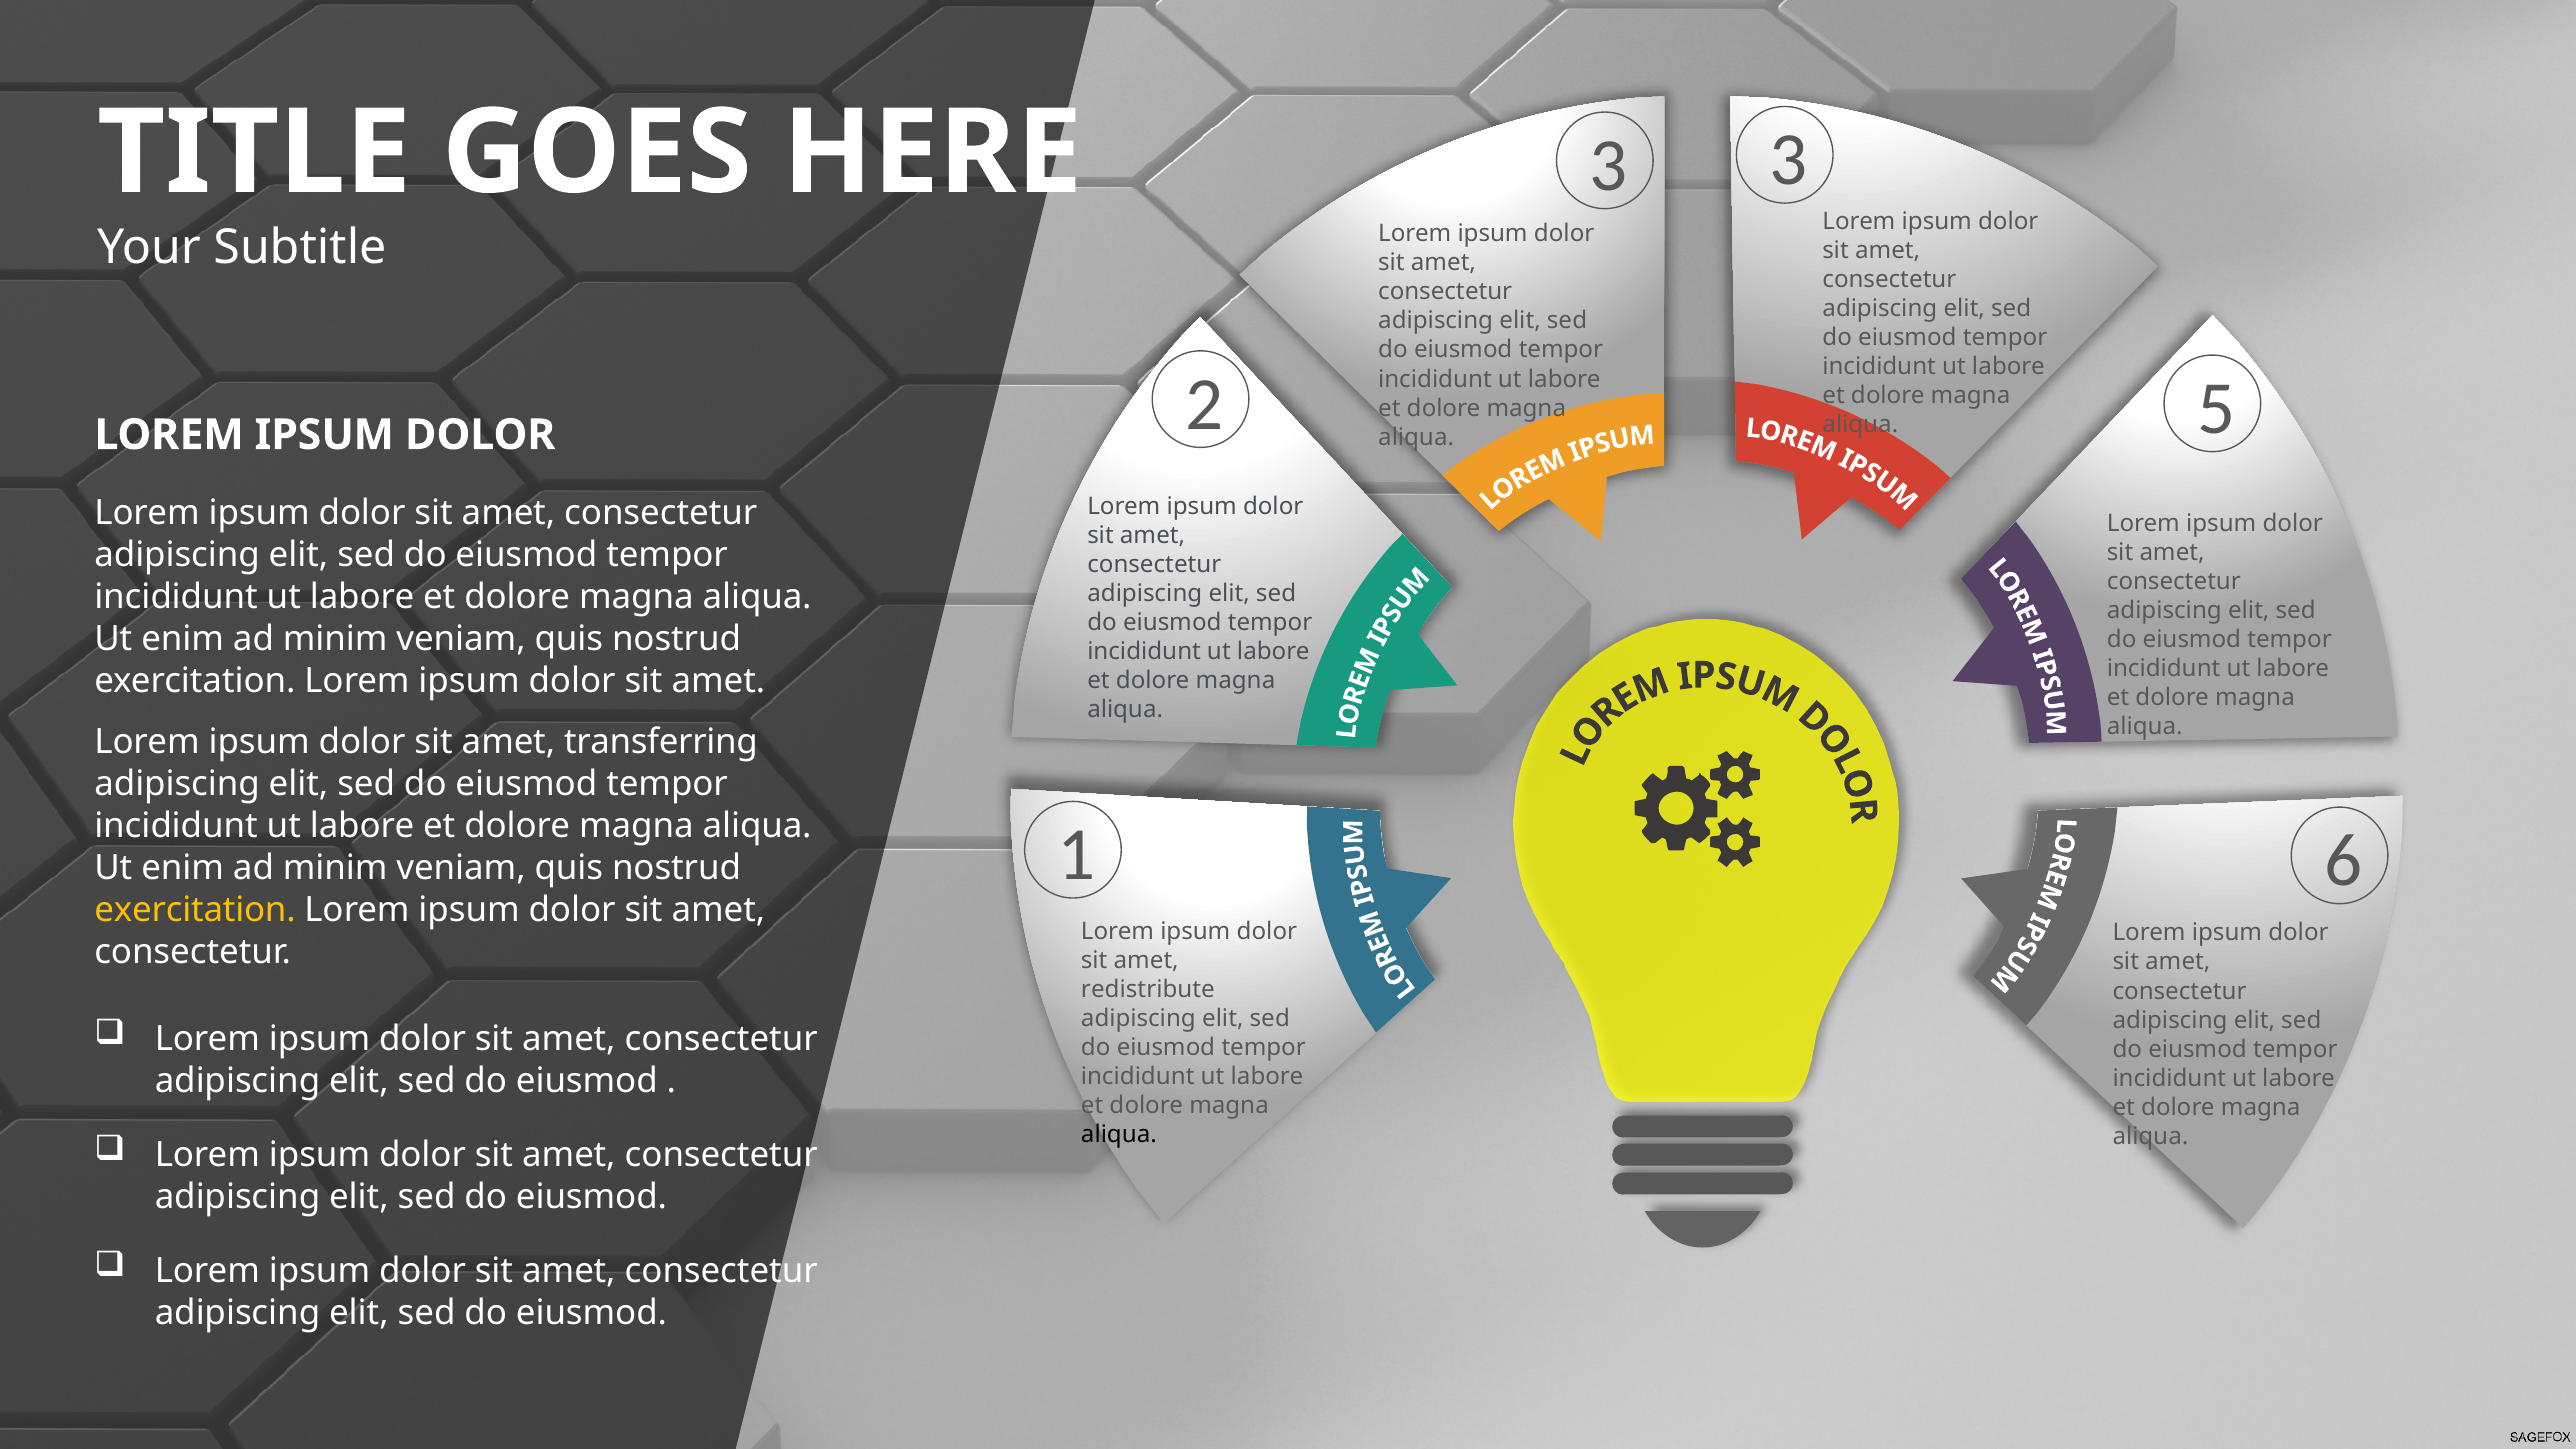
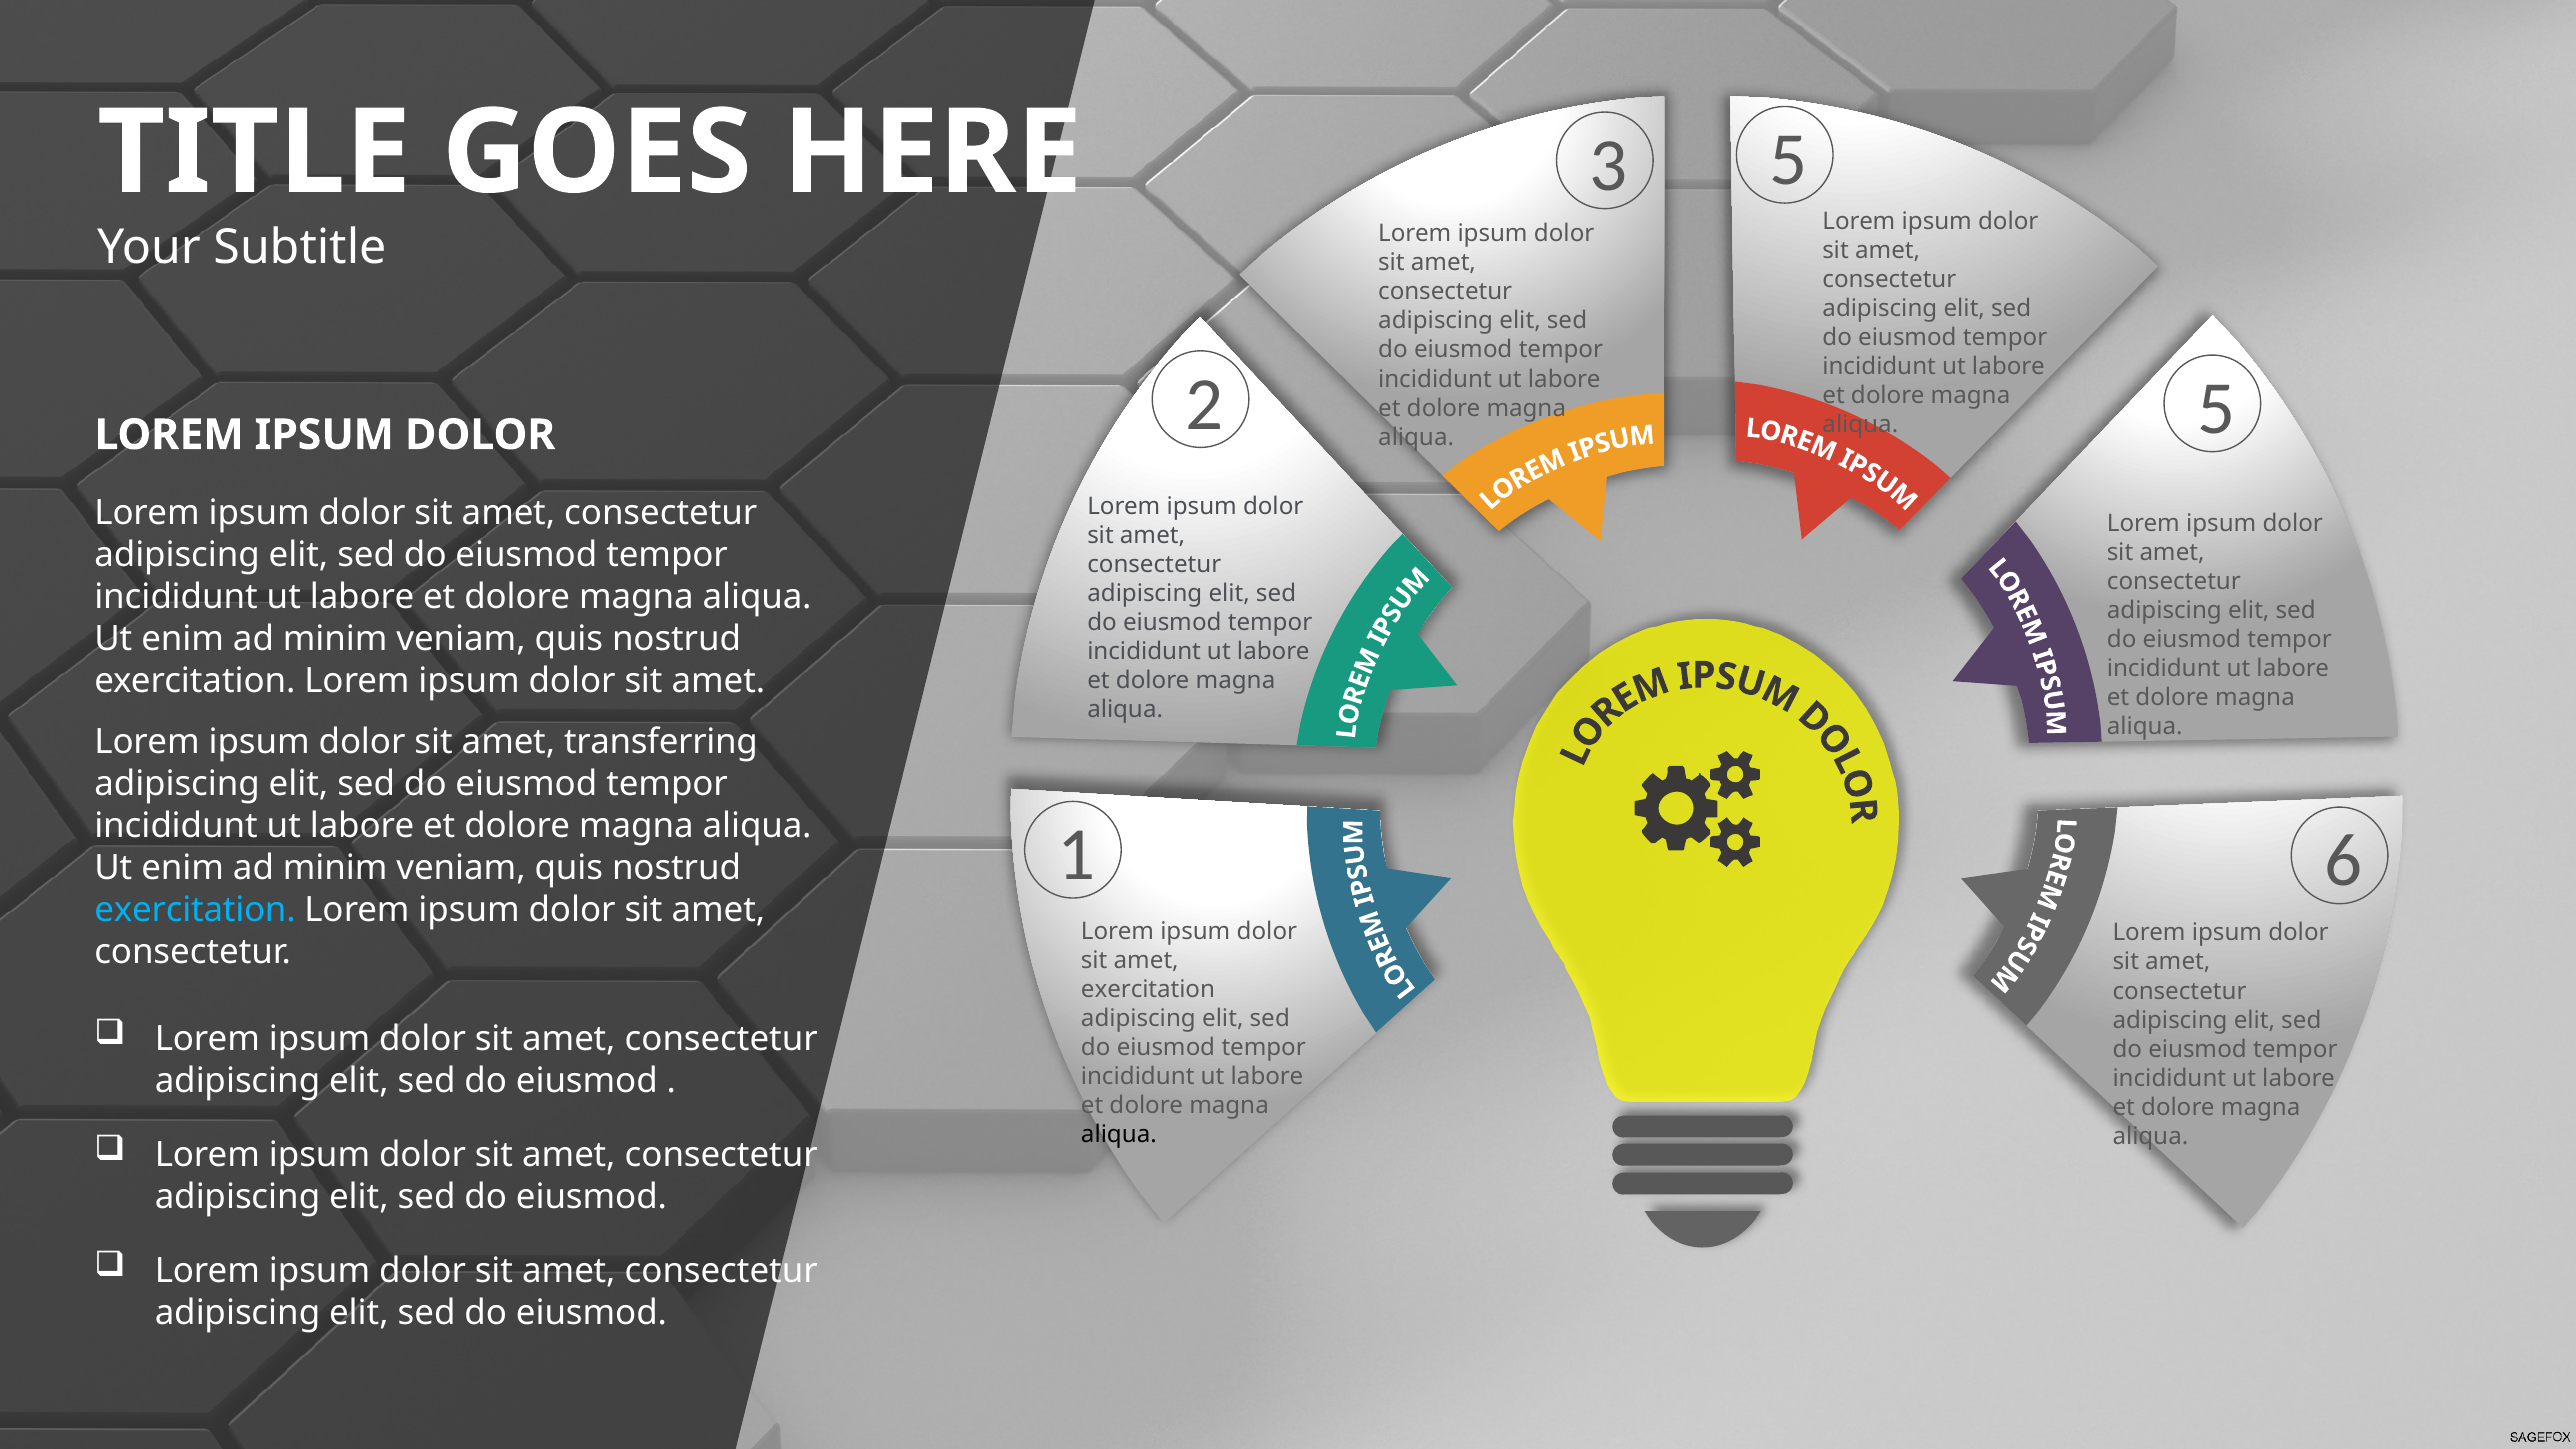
3: 3 -> 5 (1788, 160)
exercitation colour: yellow -> light blue (195, 910)
redistribute: redistribute -> exercitation (1148, 989)
